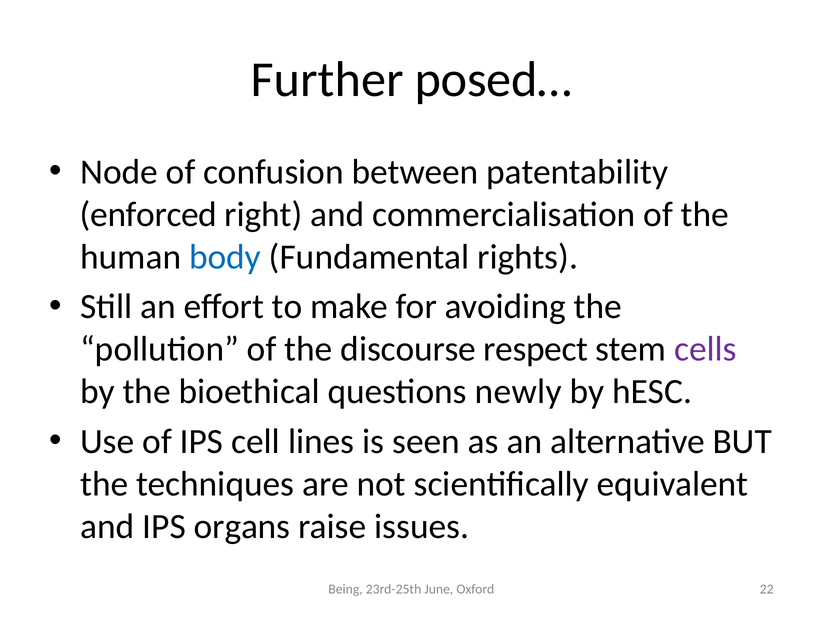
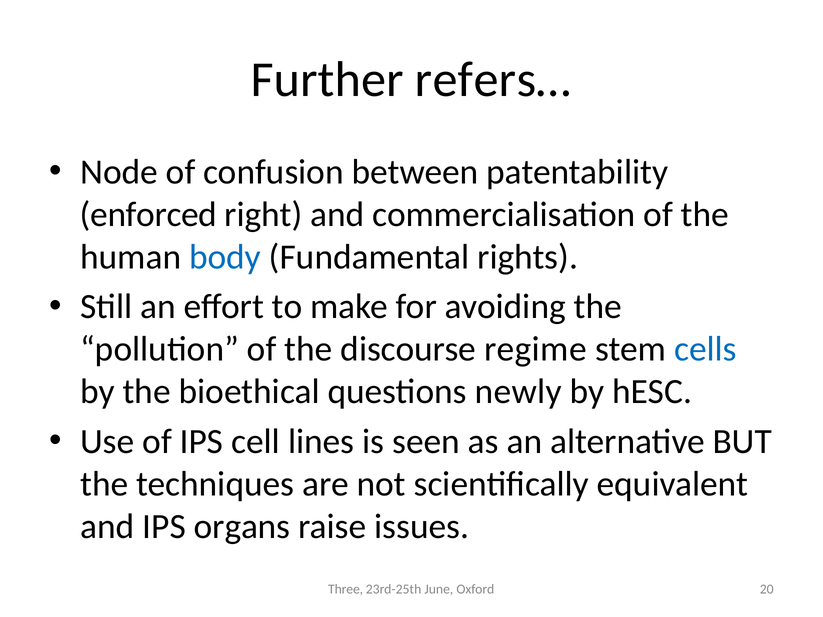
posed…: posed… -> refers… (493, 80)
respect: respect -> regime (535, 349)
cells colour: purple -> blue (705, 349)
Being: Being -> Three (346, 589)
22: 22 -> 20 (767, 589)
